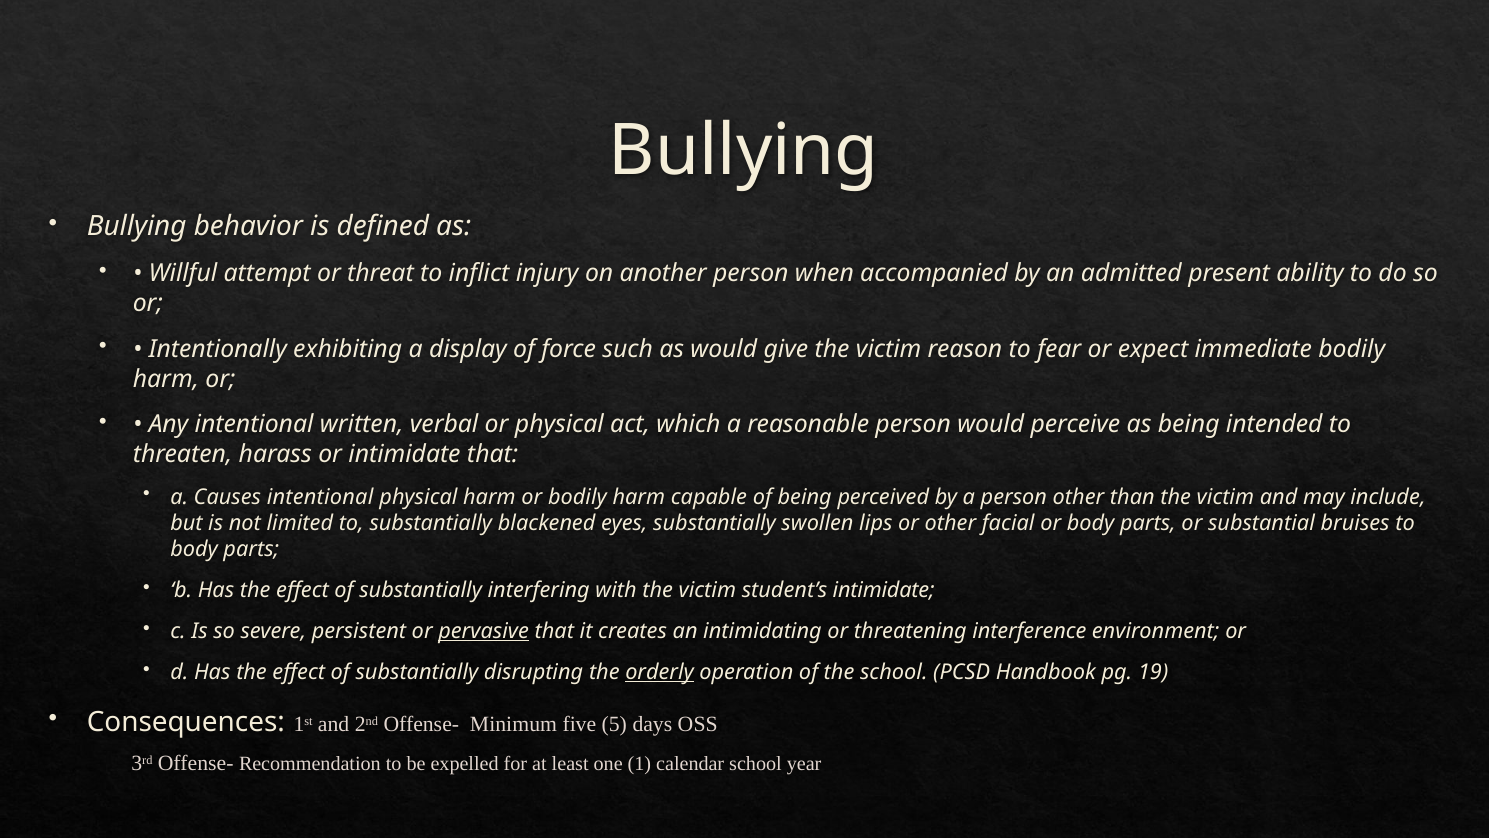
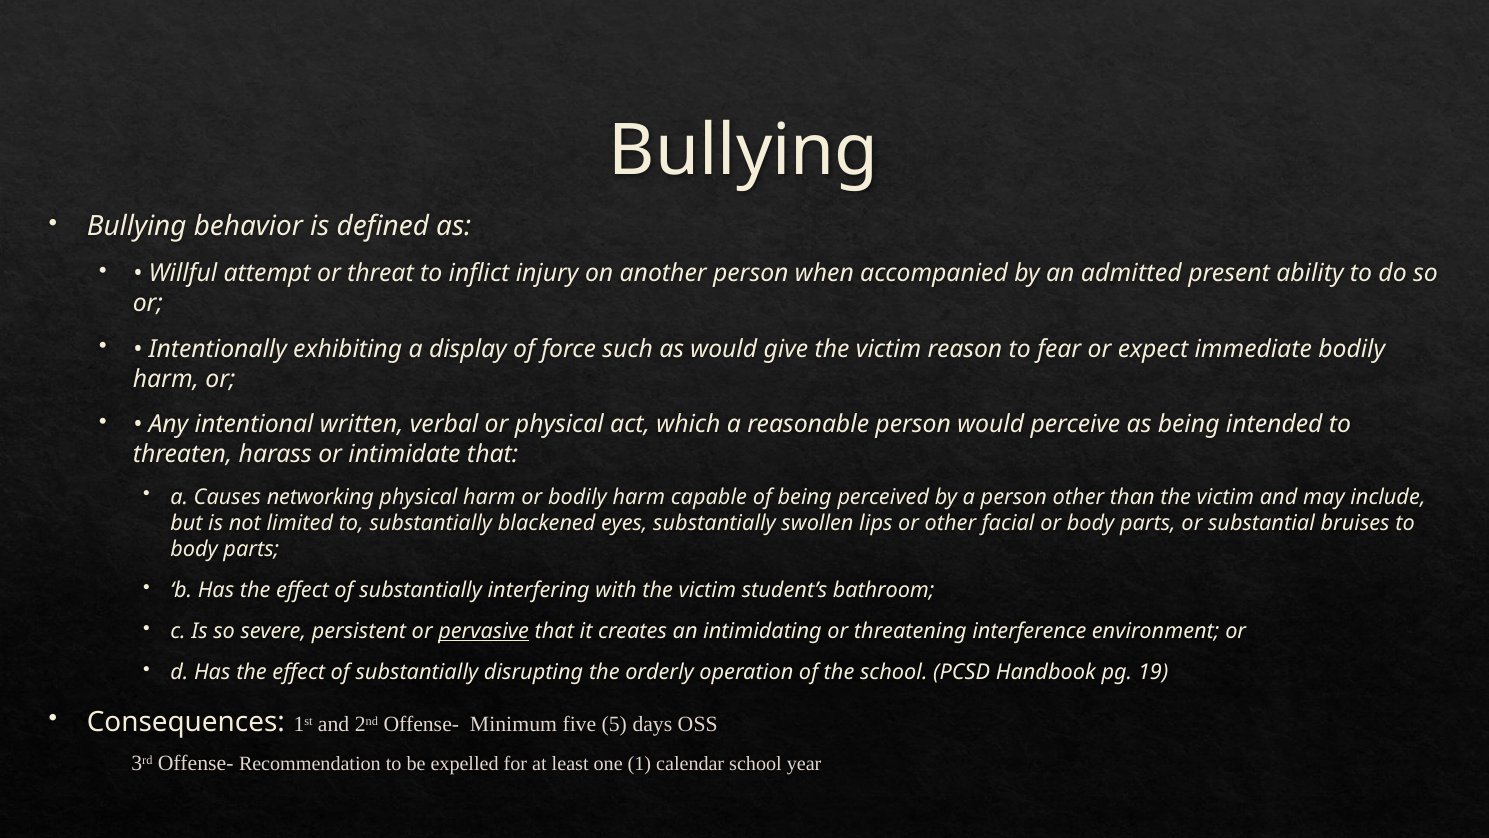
Causes intentional: intentional -> networking (320, 497)
student’s intimidate: intimidate -> bathroom (884, 590)
orderly underline: present -> none (660, 672)
